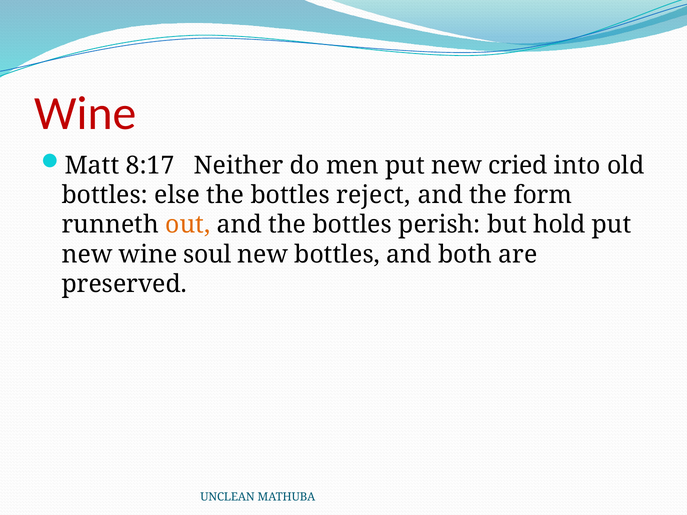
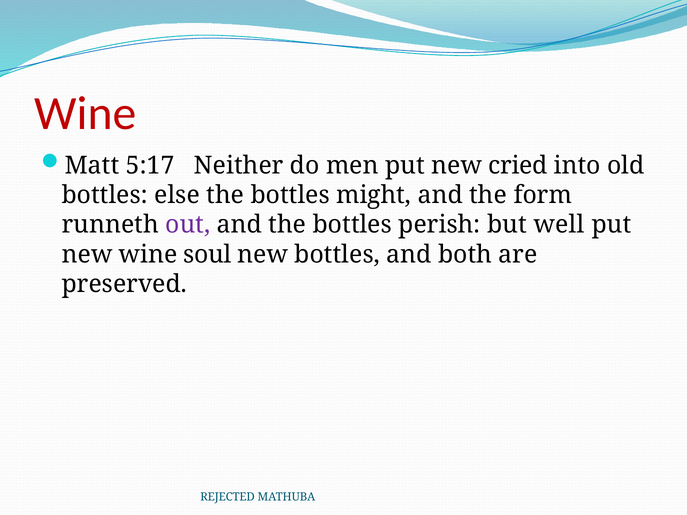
8:17: 8:17 -> 5:17 (150, 165)
reject: reject -> might (374, 195)
out colour: orange -> purple (188, 225)
hold: hold -> well (559, 225)
UNCLEAN: UNCLEAN -> REJECTED (228, 497)
